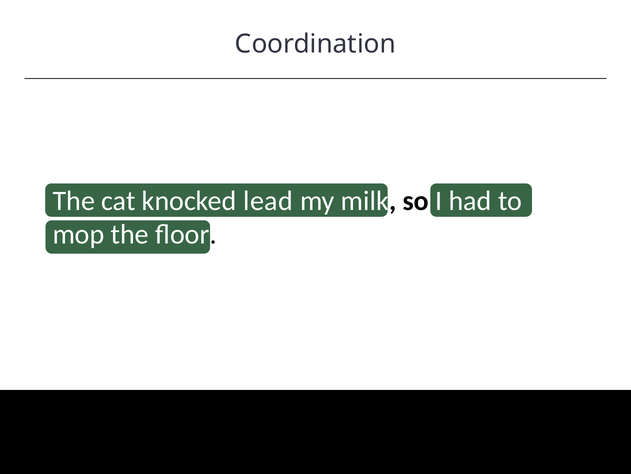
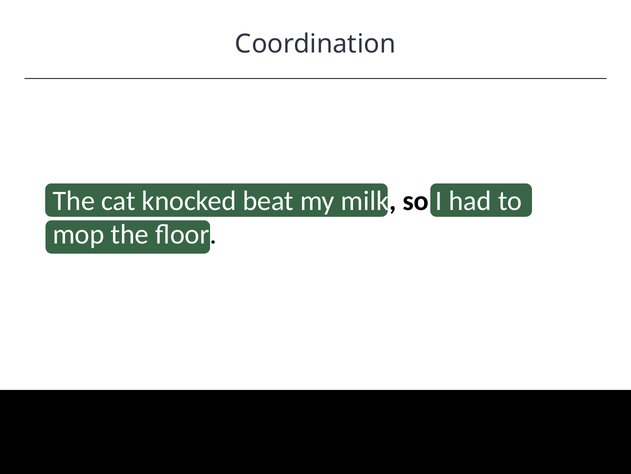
lead: lead -> beat (268, 201)
